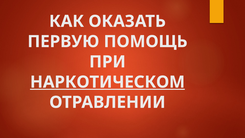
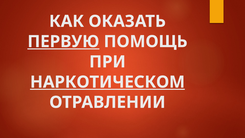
ПЕРВУЮ underline: none -> present (63, 42)
